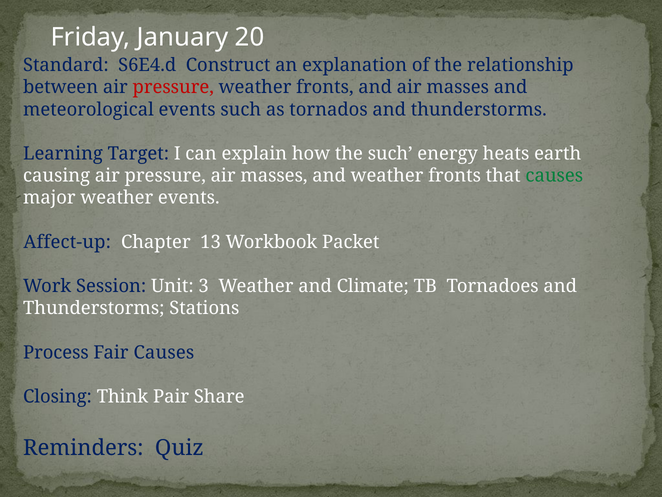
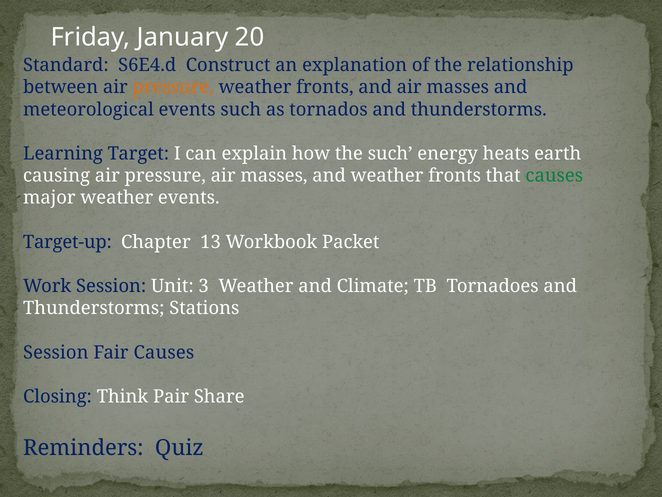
pressure colour: red -> orange (173, 87)
Affect-up: Affect-up -> Target-up (67, 242)
Process: Process -> Session (56, 352)
